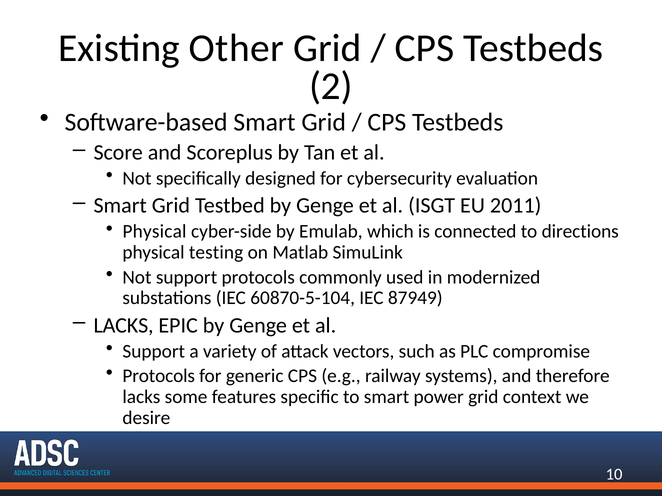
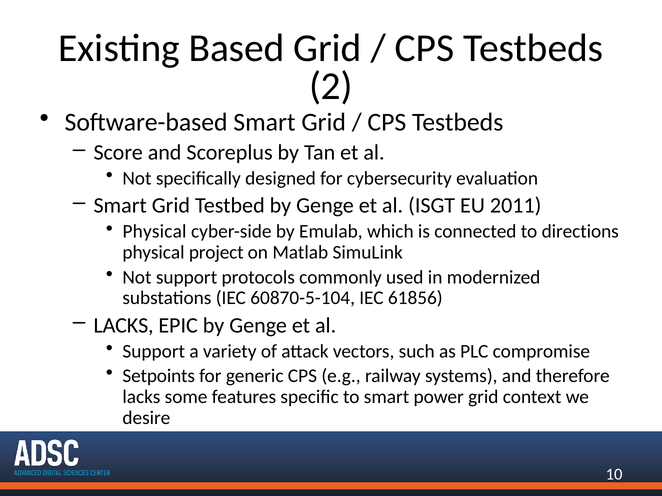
Other: Other -> Based (237, 48)
testing: testing -> project (216, 253)
87949: 87949 -> 61856 (415, 298)
Protocols: Protocols -> Setpoints (159, 376)
